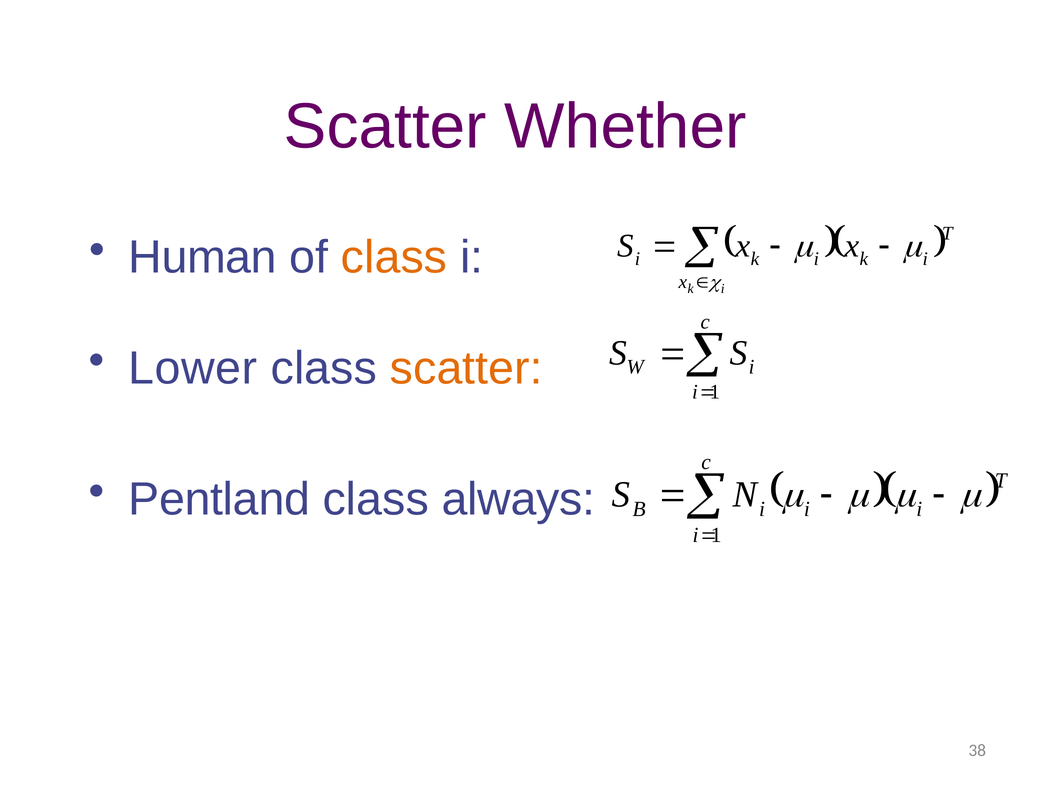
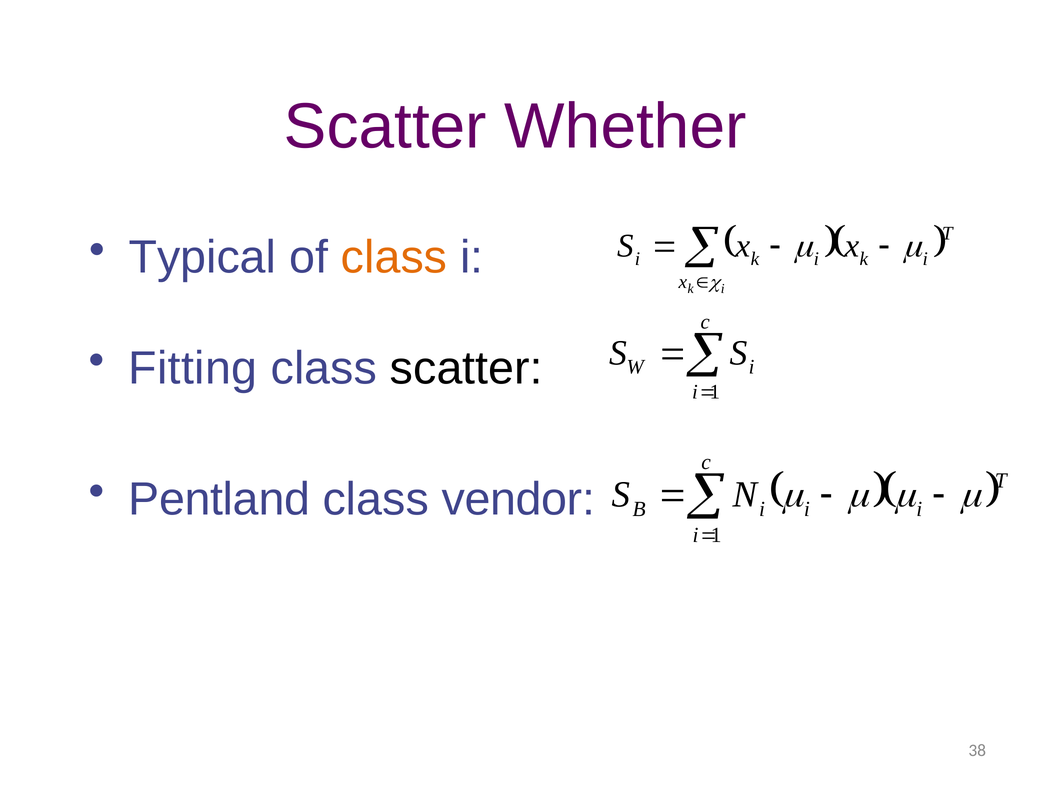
Human: Human -> Typical (202, 257)
Lower: Lower -> Fitting (193, 369)
scatter colour: orange -> black (466, 369)
always: always -> vendor (518, 500)
